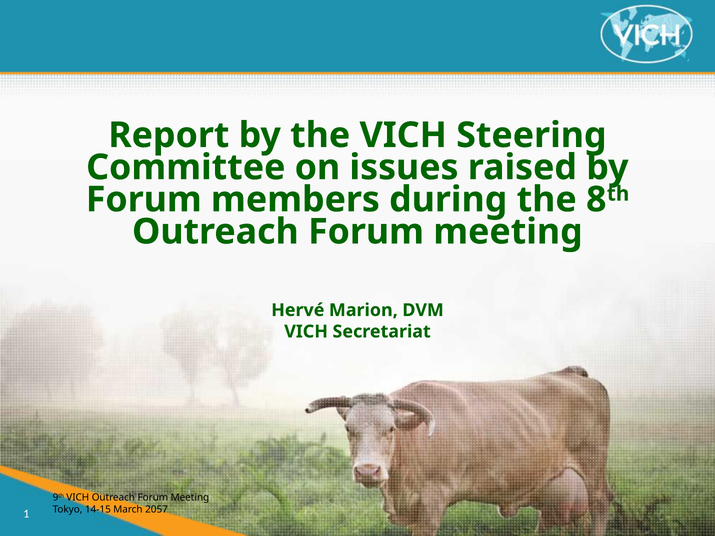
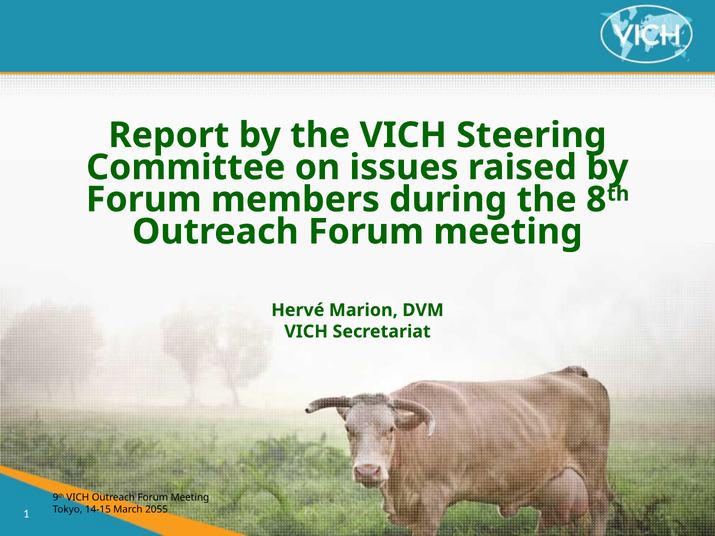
2057: 2057 -> 2055 (157, 510)
